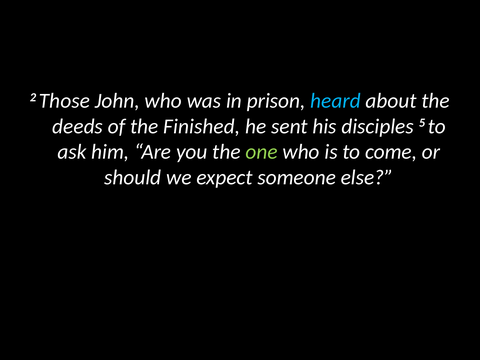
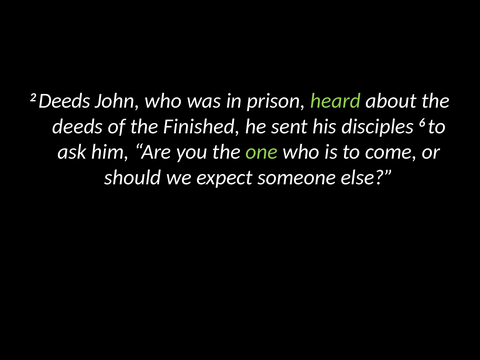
2 Those: Those -> Deeds (65, 101)
heard colour: light blue -> light green (336, 101)
5: 5 -> 6 (422, 123)
